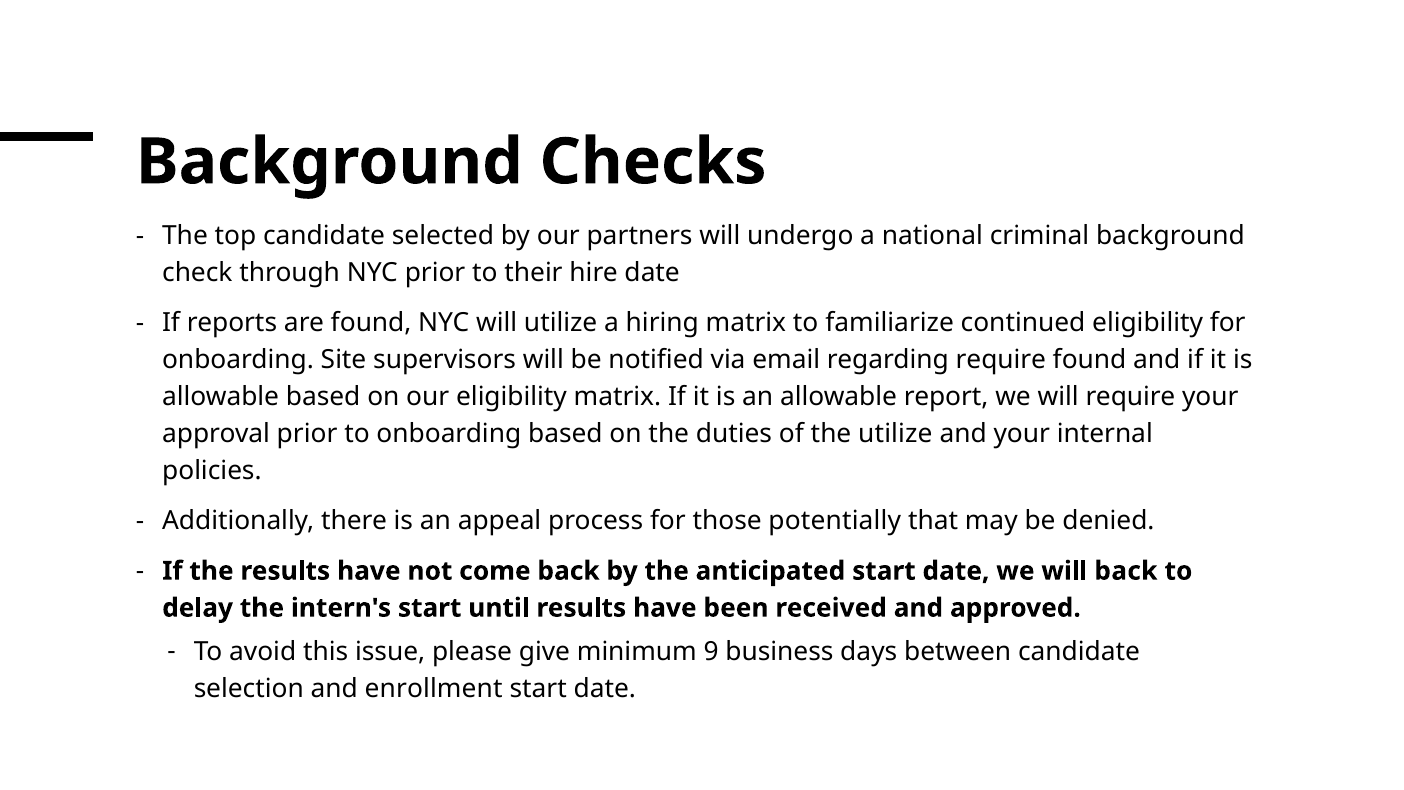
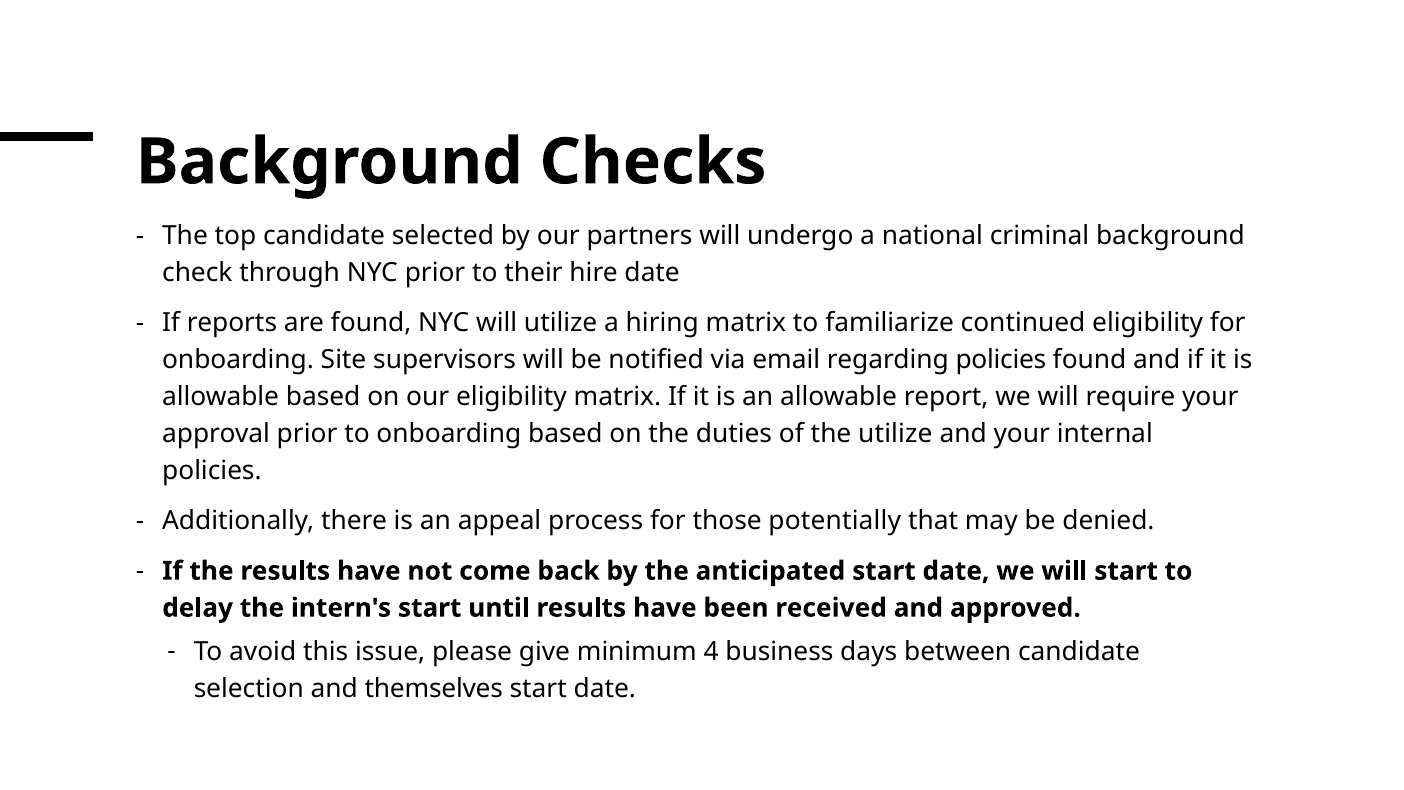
regarding require: require -> policies (1001, 360)
will back: back -> start (1126, 571)
9: 9 -> 4 (711, 651)
enrollment: enrollment -> themselves (434, 688)
